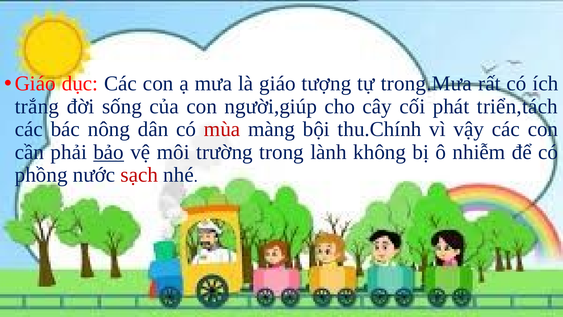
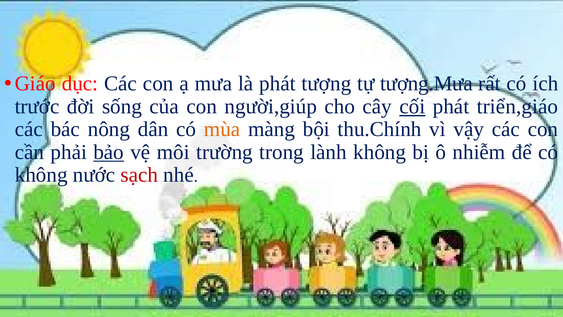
là giáo: giáo -> phát (277, 84)
trong.Mưa: trong.Mưa -> tượng.Mưa (427, 84)
trắng: trắng -> trước (37, 106)
cối underline: none -> present (412, 106)
triển,tách: triển,tách -> triển,giáo (517, 106)
mùa colour: red -> orange (222, 129)
phồng: phồng -> không (41, 175)
